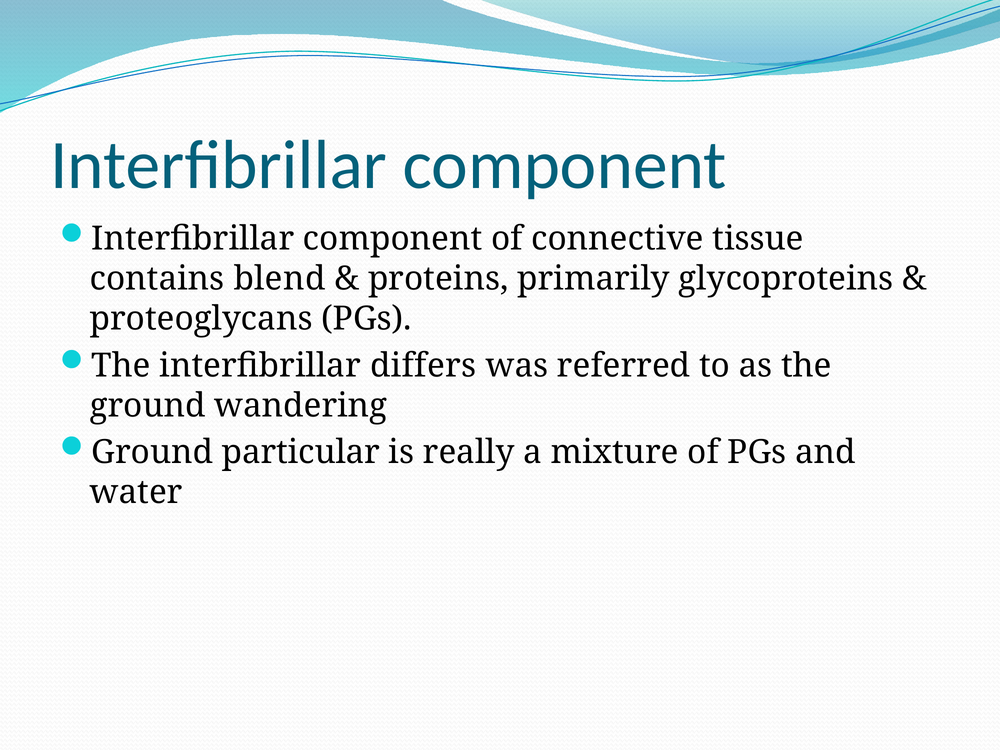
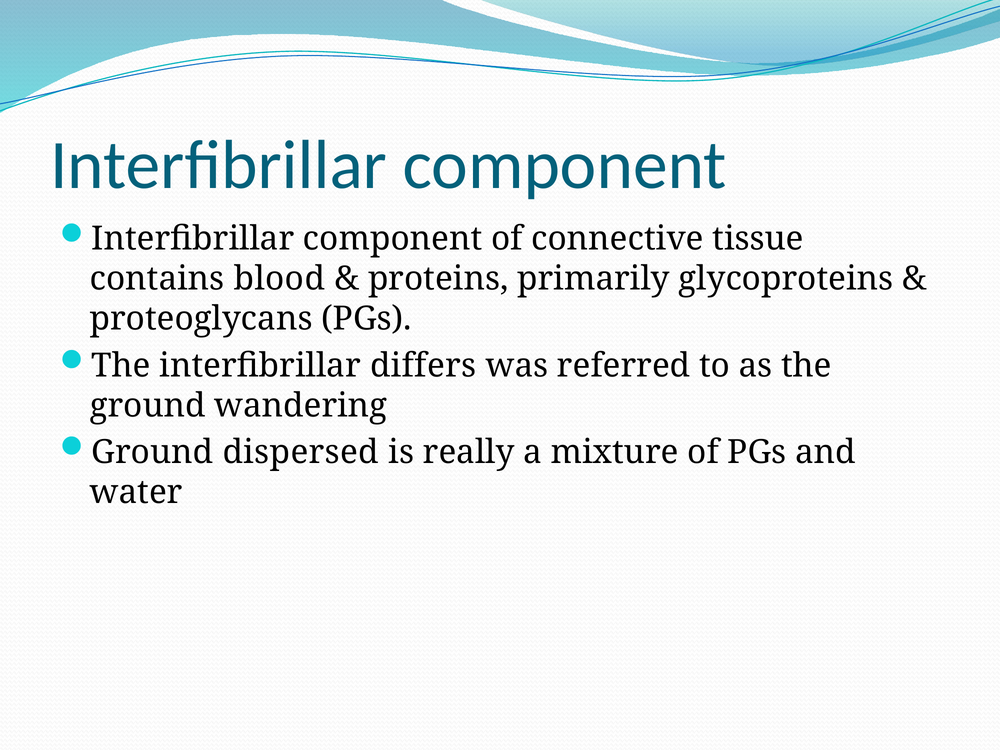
blend: blend -> blood (279, 279)
particular: particular -> dispersed (301, 452)
